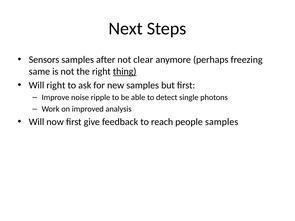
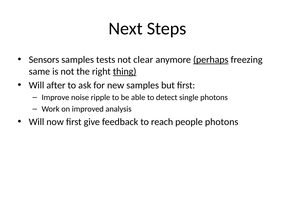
after: after -> tests (106, 60)
perhaps underline: none -> present (211, 60)
Will right: right -> after (56, 85)
people samples: samples -> photons (222, 122)
